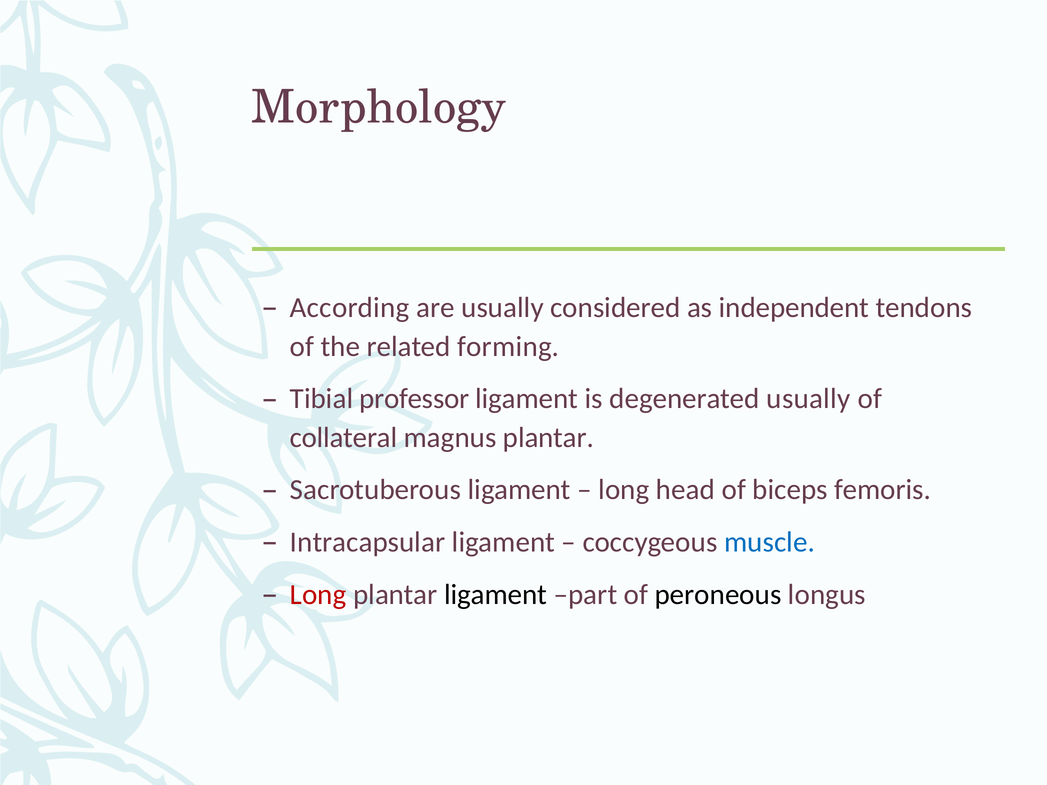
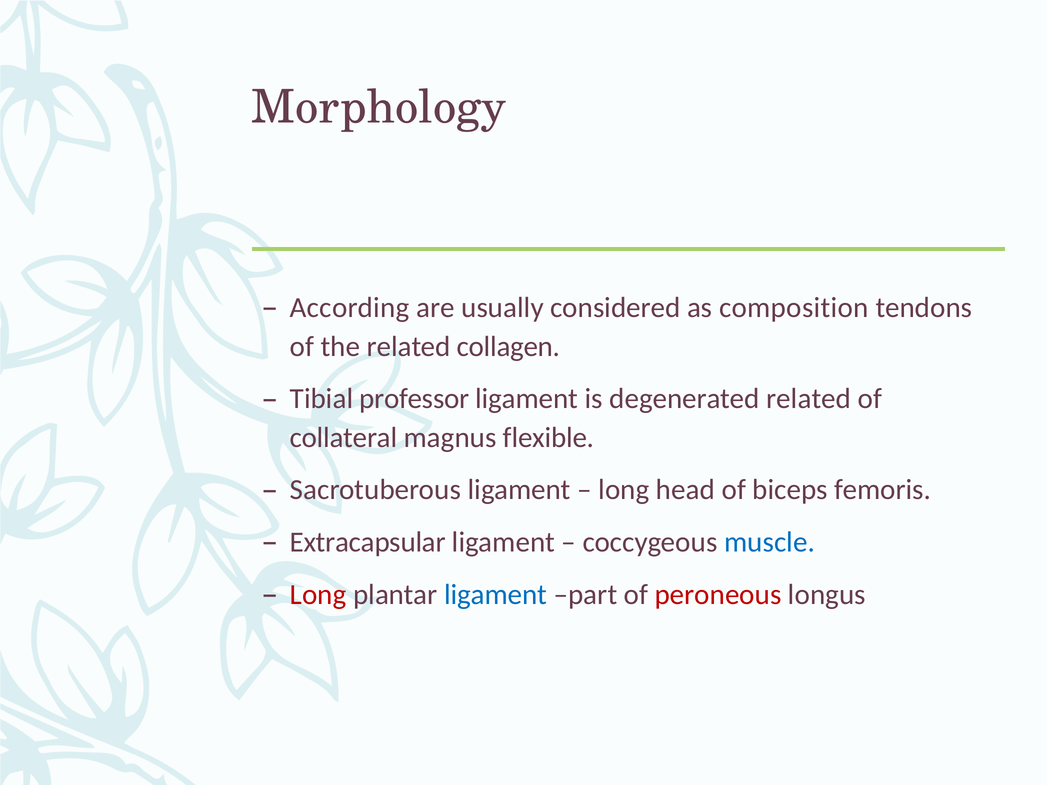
independent: independent -> composition (794, 308)
forming: forming -> collagen (508, 347)
degenerated usually: usually -> related (809, 399)
magnus plantar: plantar -> flexible (549, 438)
Intracapsular: Intracapsular -> Extracapsular (368, 542)
ligament colour: black -> blue (496, 595)
peroneous colour: black -> red (718, 595)
